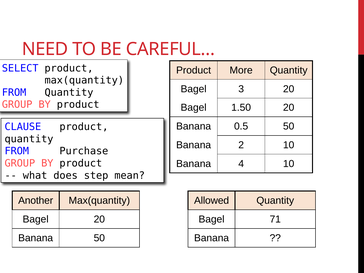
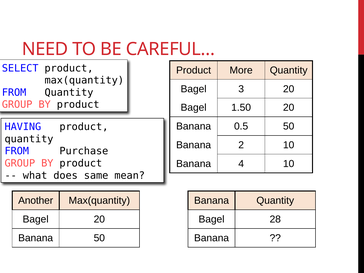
CLAUSE: CLAUSE -> HAVING (23, 127)
step: step -> same (96, 175)
Allowed: Allowed -> Banana (212, 201)
71: 71 -> 28 (275, 219)
